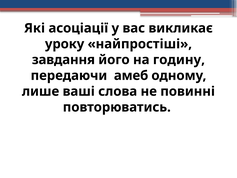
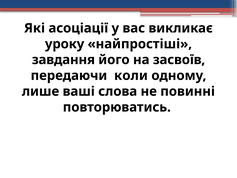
годину: годину -> засвоїв (179, 60)
амеб: амеб -> коли (131, 75)
